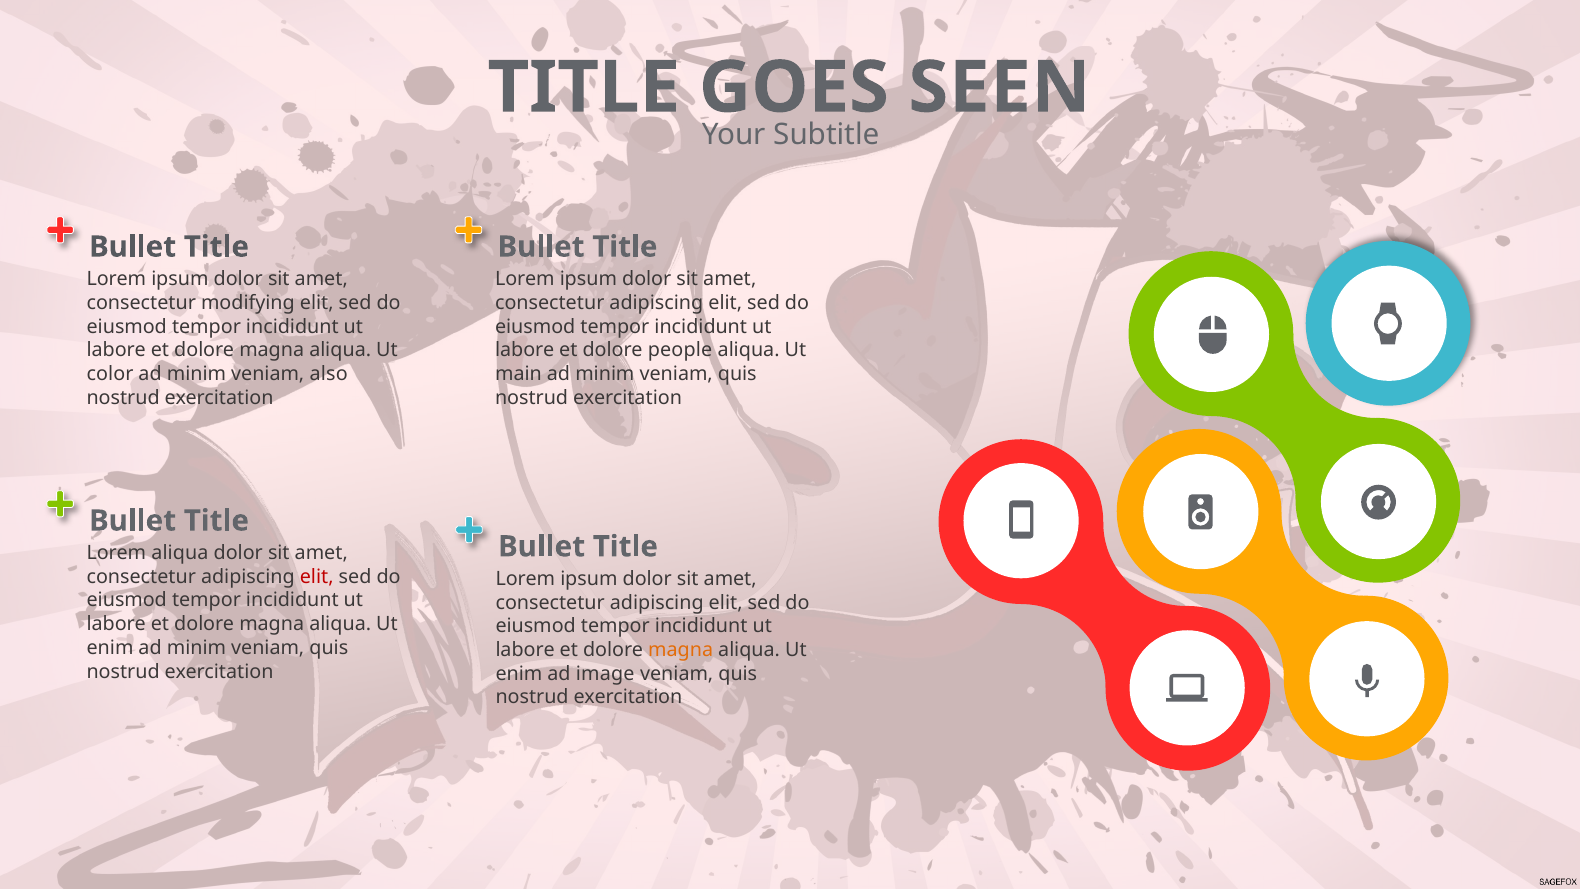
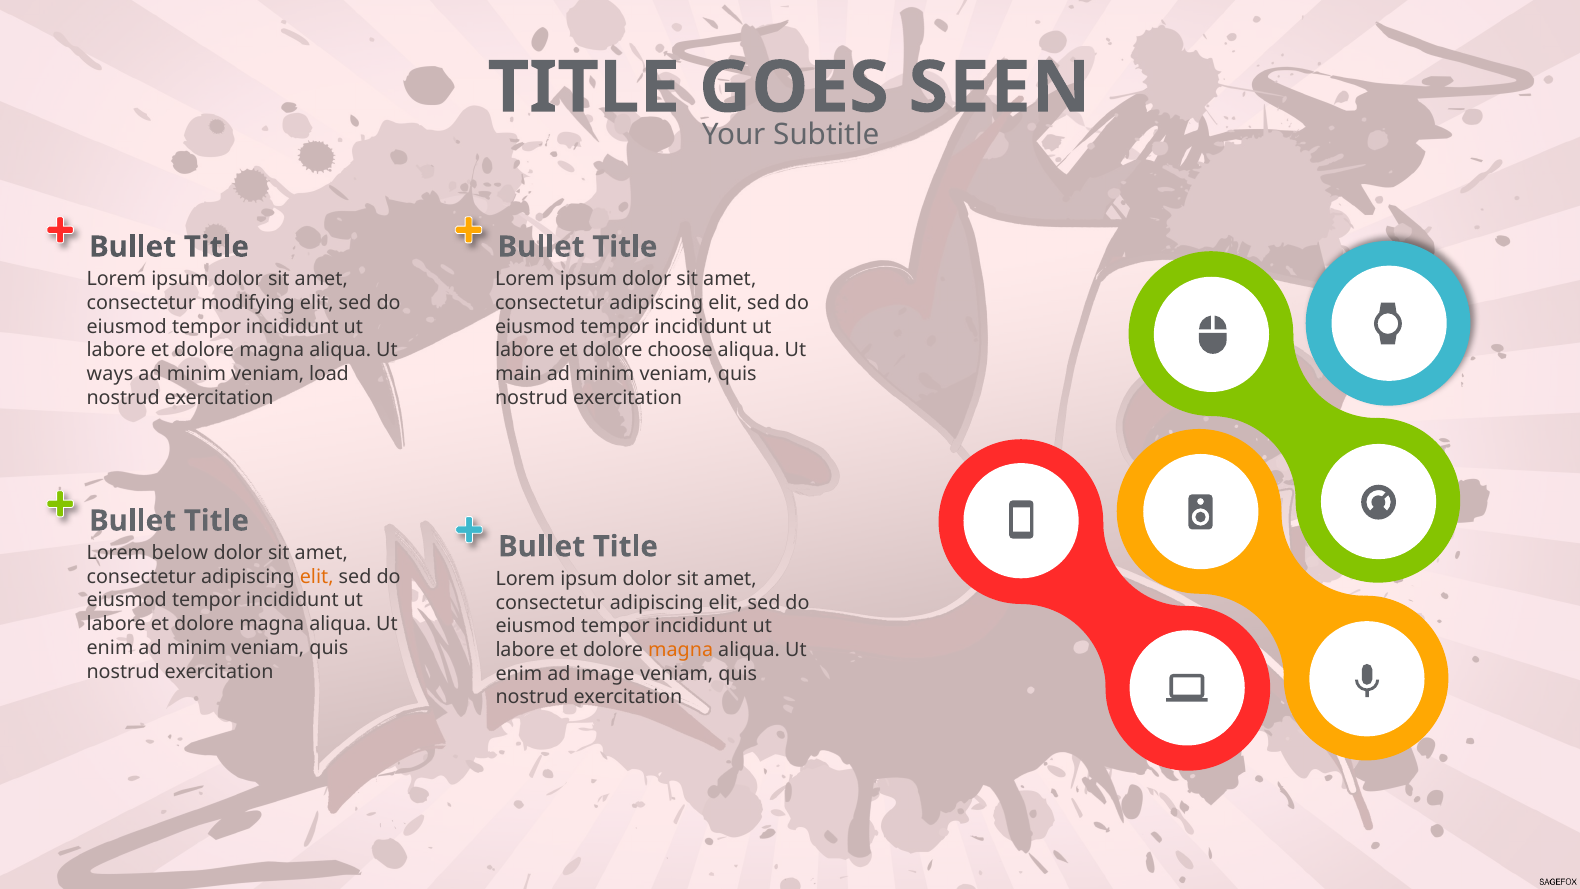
people: people -> choose (680, 350)
color: color -> ways (110, 374)
also: also -> load (329, 374)
Lorem aliqua: aliqua -> below (180, 553)
elit colour: red -> orange (317, 577)
